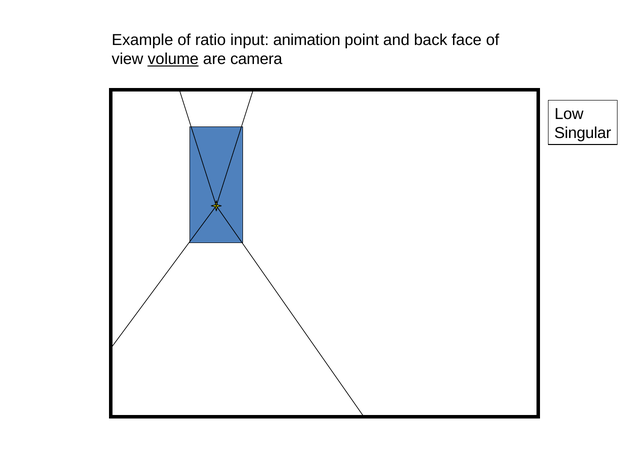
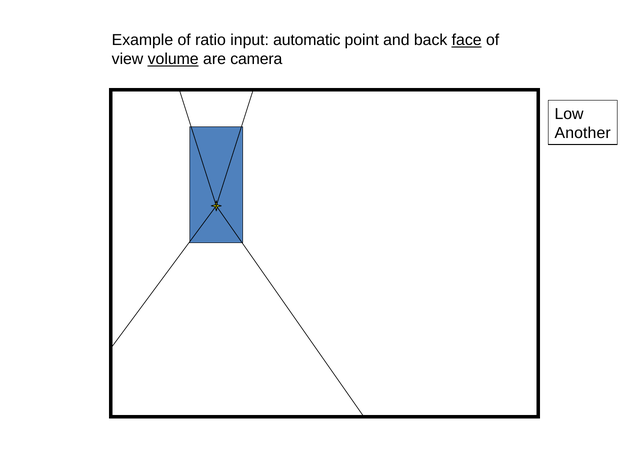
animation: animation -> automatic (307, 40)
face underline: none -> present (467, 40)
Singular: Singular -> Another (583, 133)
